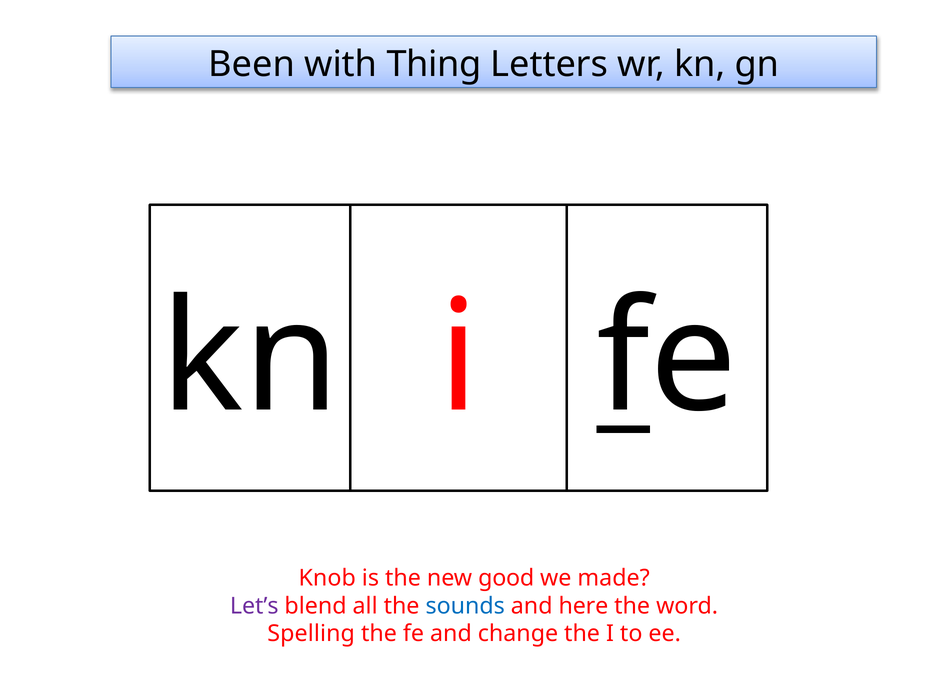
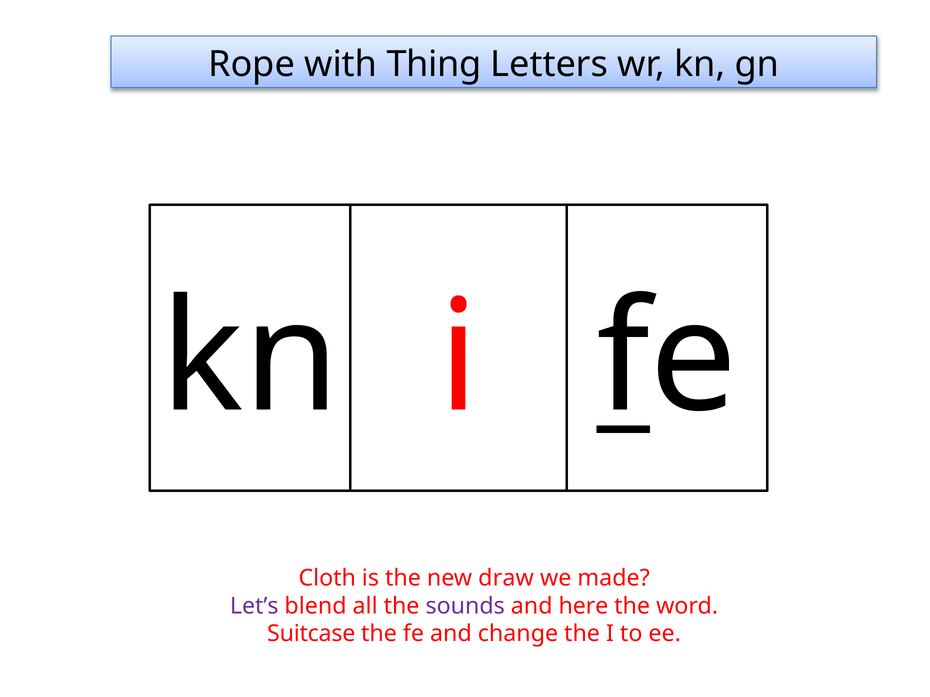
Been: Been -> Rope (252, 64)
Knob: Knob -> Cloth (327, 578)
good: good -> draw (506, 578)
sounds colour: blue -> purple (465, 606)
Spelling: Spelling -> Suitcase (311, 634)
